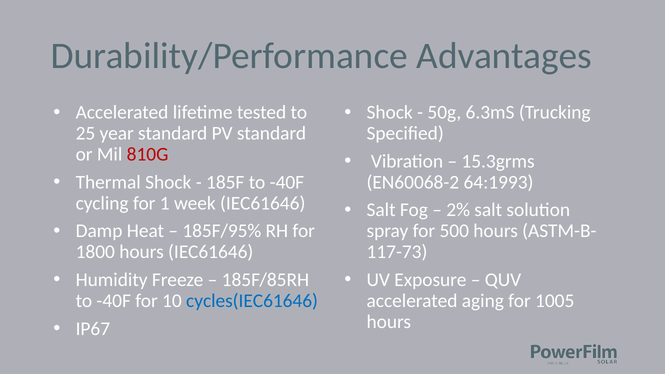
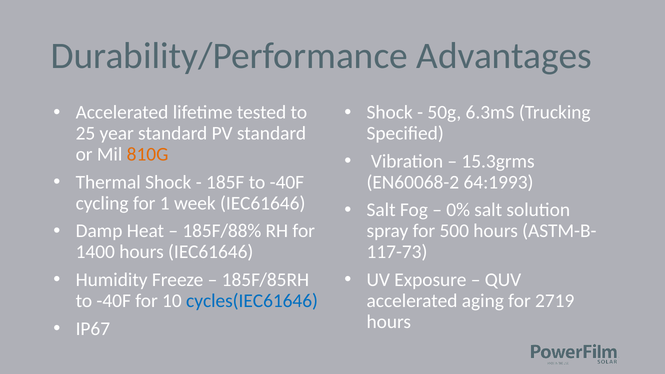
810G colour: red -> orange (148, 154)
2%: 2% -> 0% (458, 210)
185F/95%: 185F/95% -> 185F/88% (222, 231)
1800: 1800 -> 1400 (95, 252)
1005: 1005 -> 2719 (555, 301)
